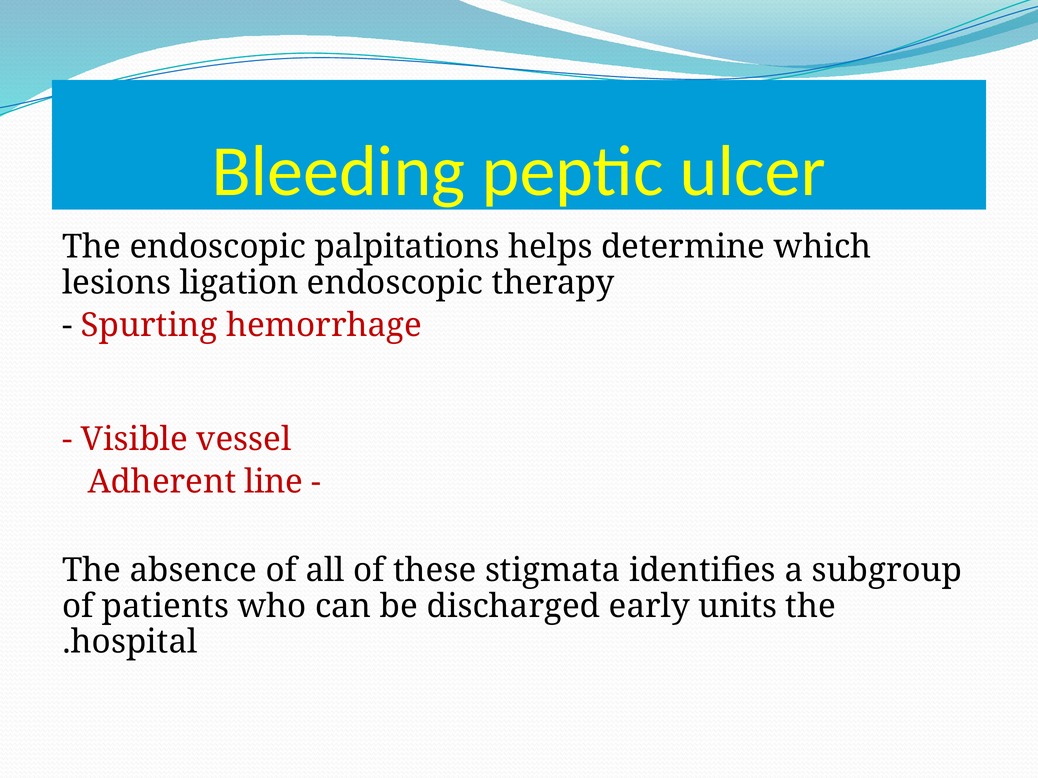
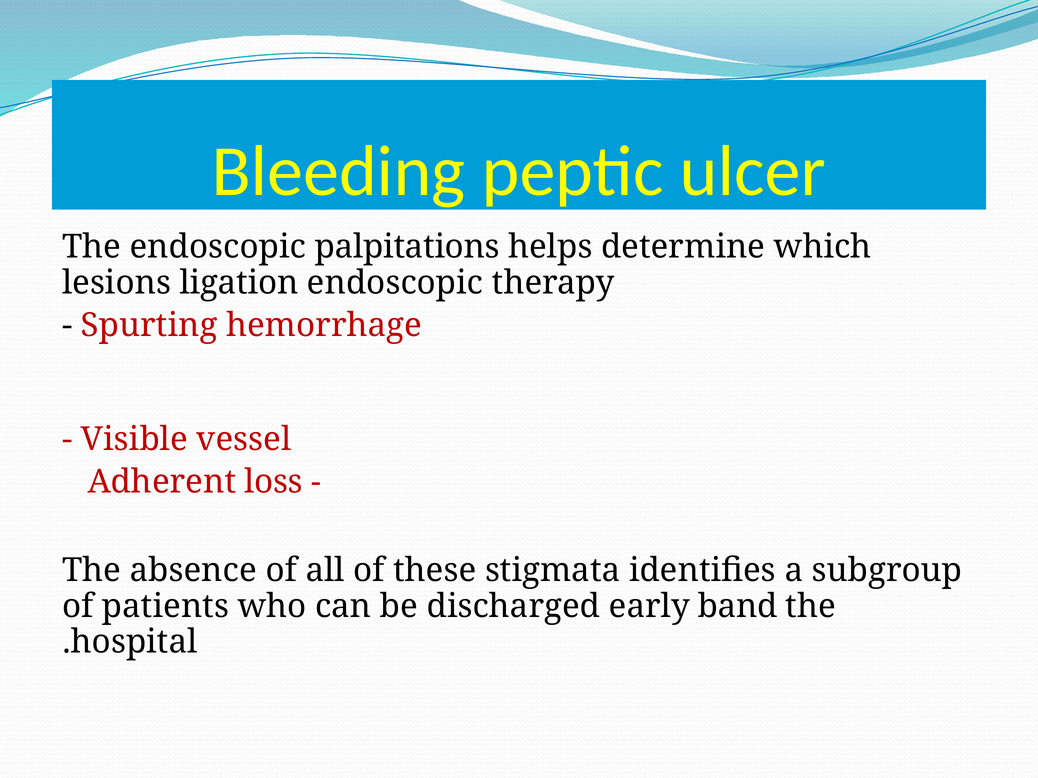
line: line -> loss (274, 482)
units: units -> band (738, 607)
